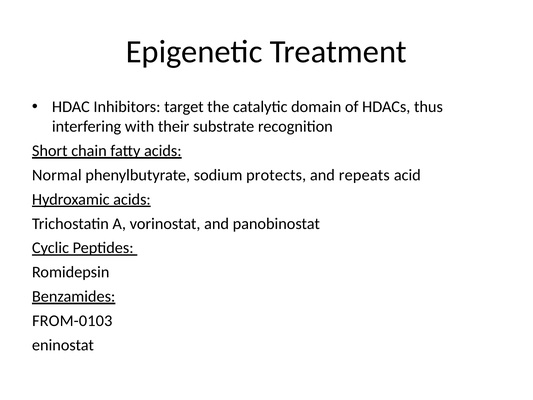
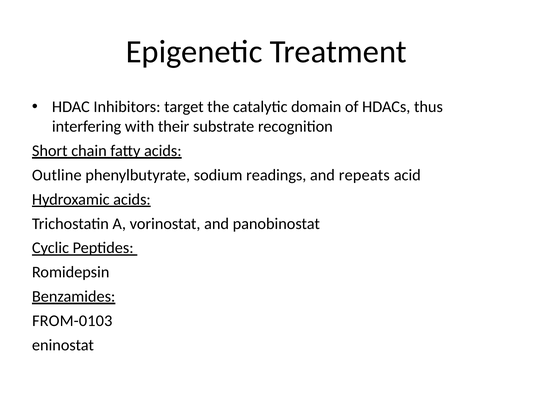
Normal: Normal -> Outline (57, 175)
protects: protects -> readings (276, 175)
